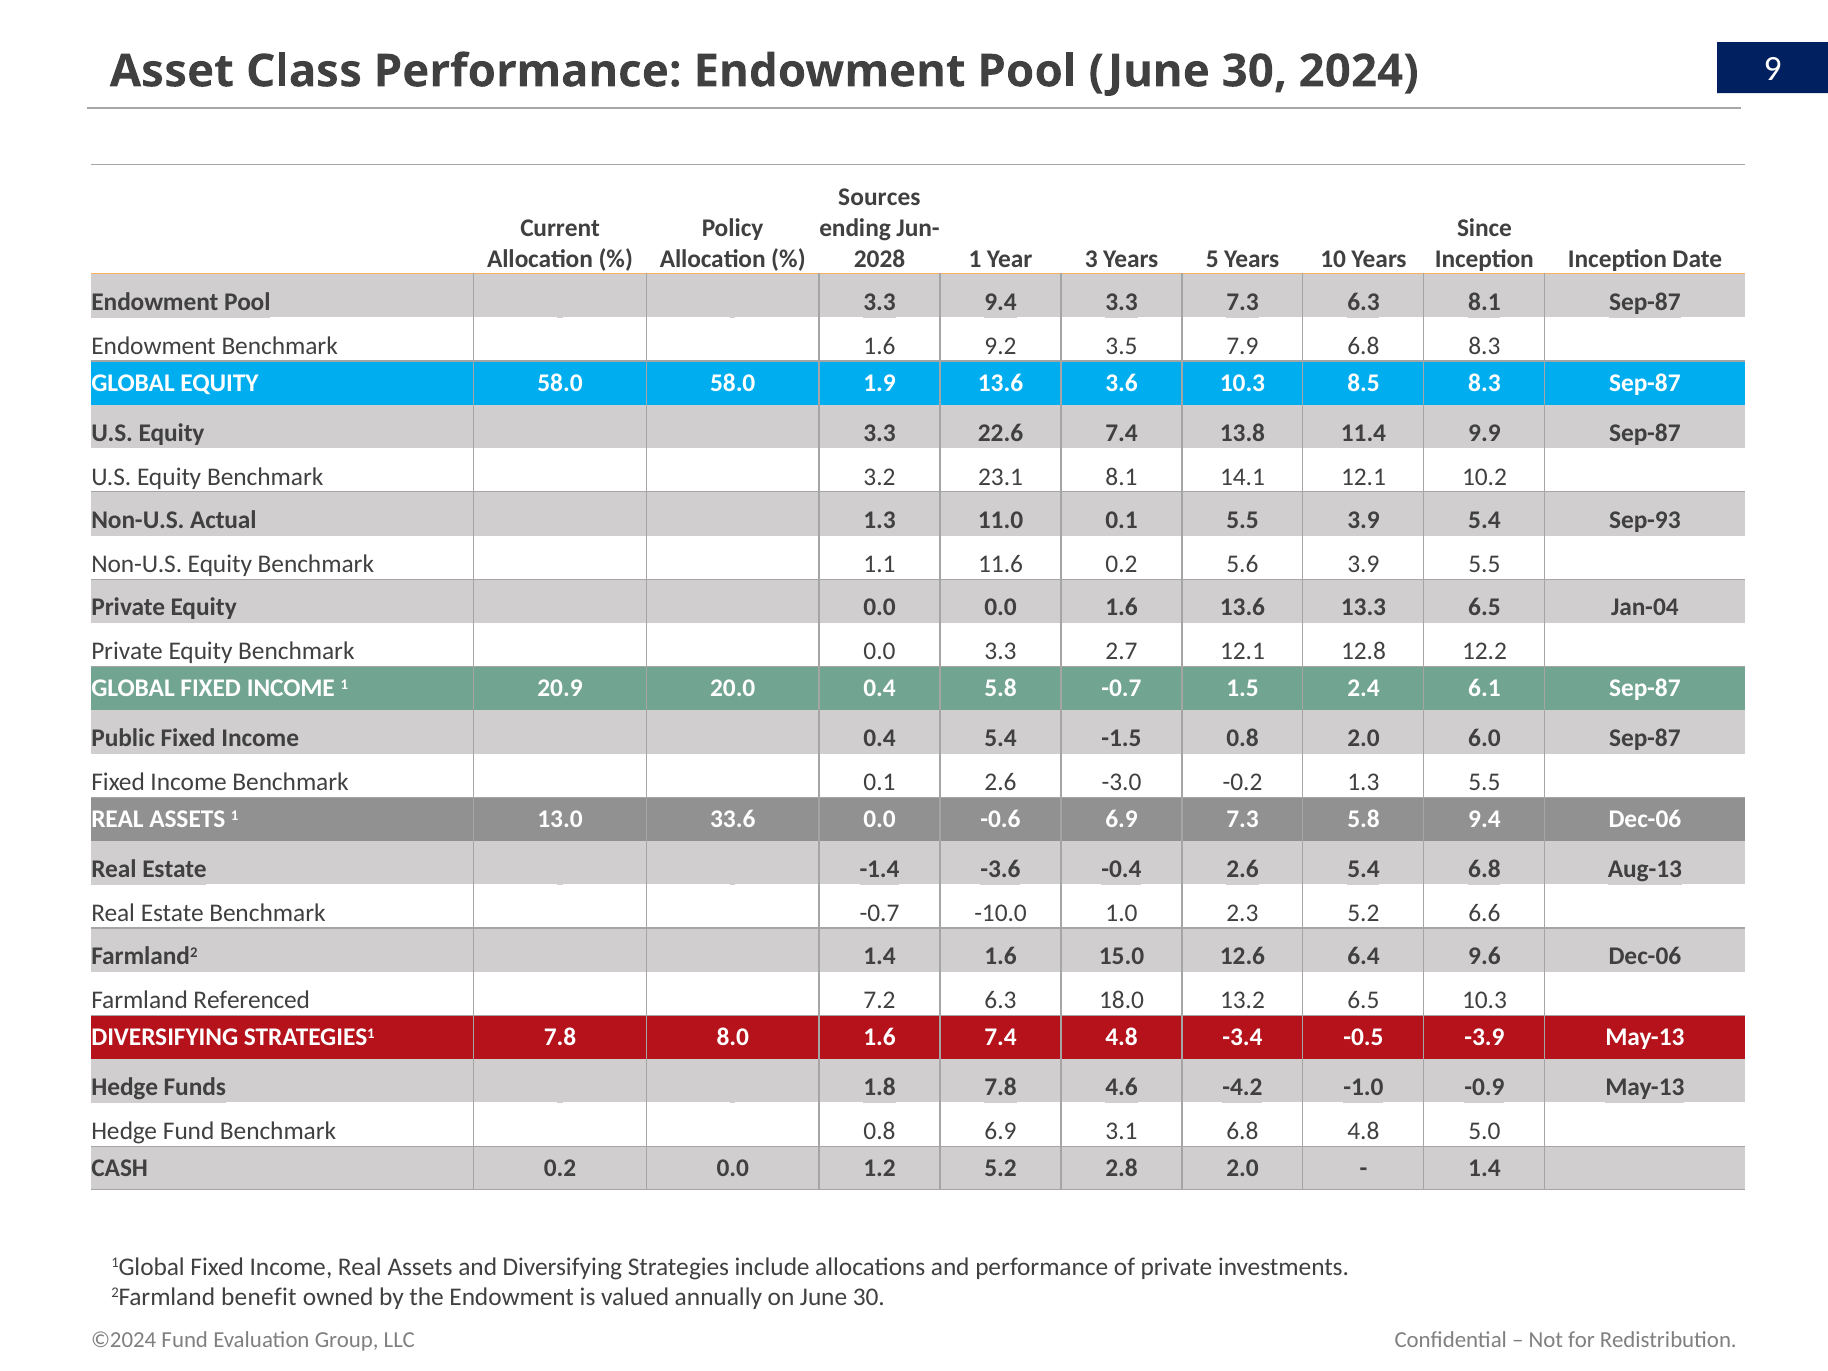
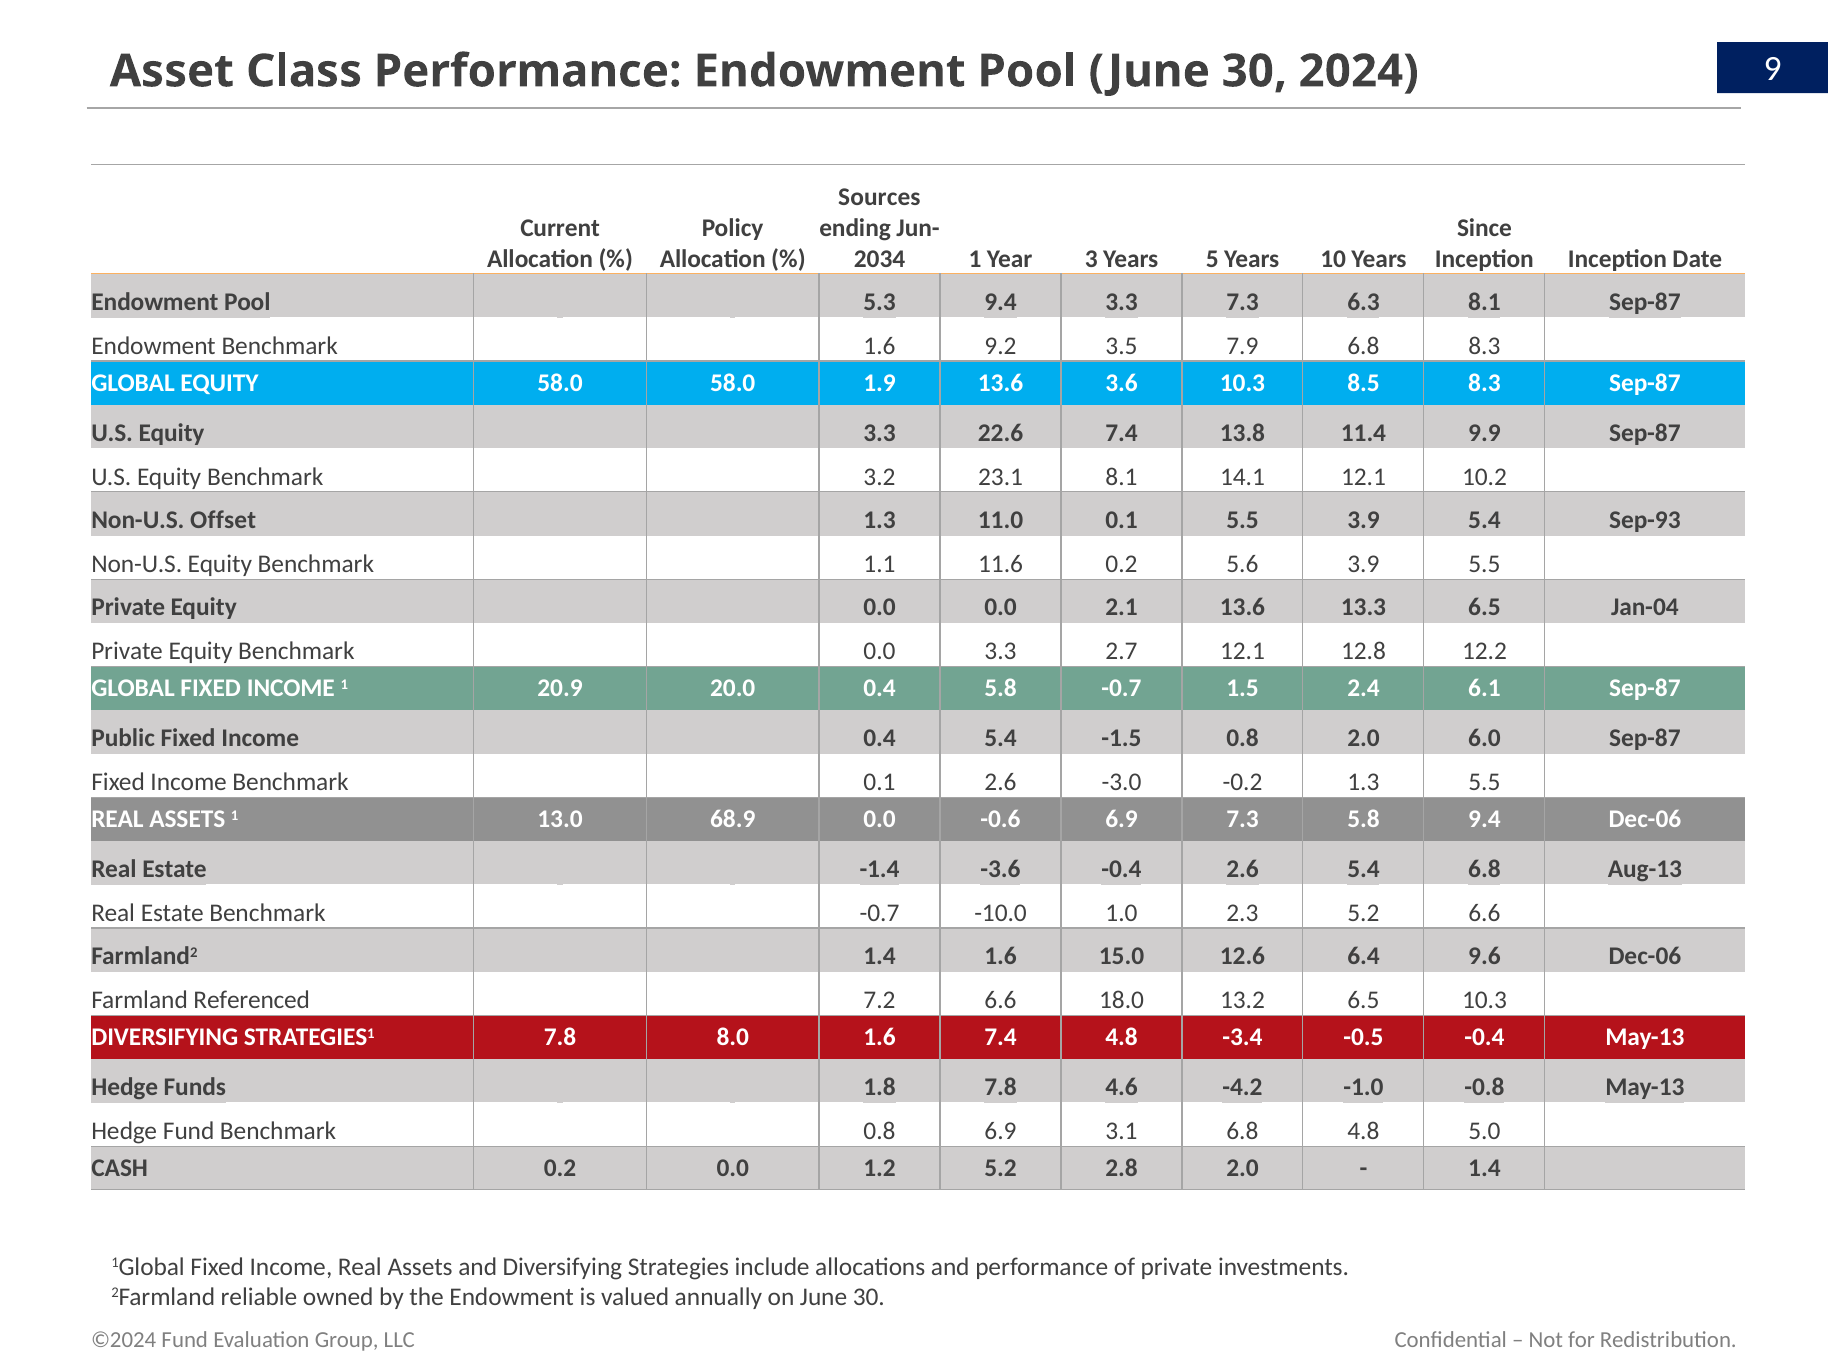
2028: 2028 -> 2034 (880, 259)
Pool 3.3: 3.3 -> 5.3 (880, 302)
Actual: Actual -> Offset (223, 520)
0.0 1.6: 1.6 -> 2.1 (1122, 608)
33.6: 33.6 -> 68.9 (733, 819)
7.2 6.3: 6.3 -> 6.6 (1001, 1000)
-0.5 -3.9: -3.9 -> -0.4 (1484, 1037)
-0.9: -0.9 -> -0.8 (1484, 1087)
benefit: benefit -> reliable (259, 1297)
